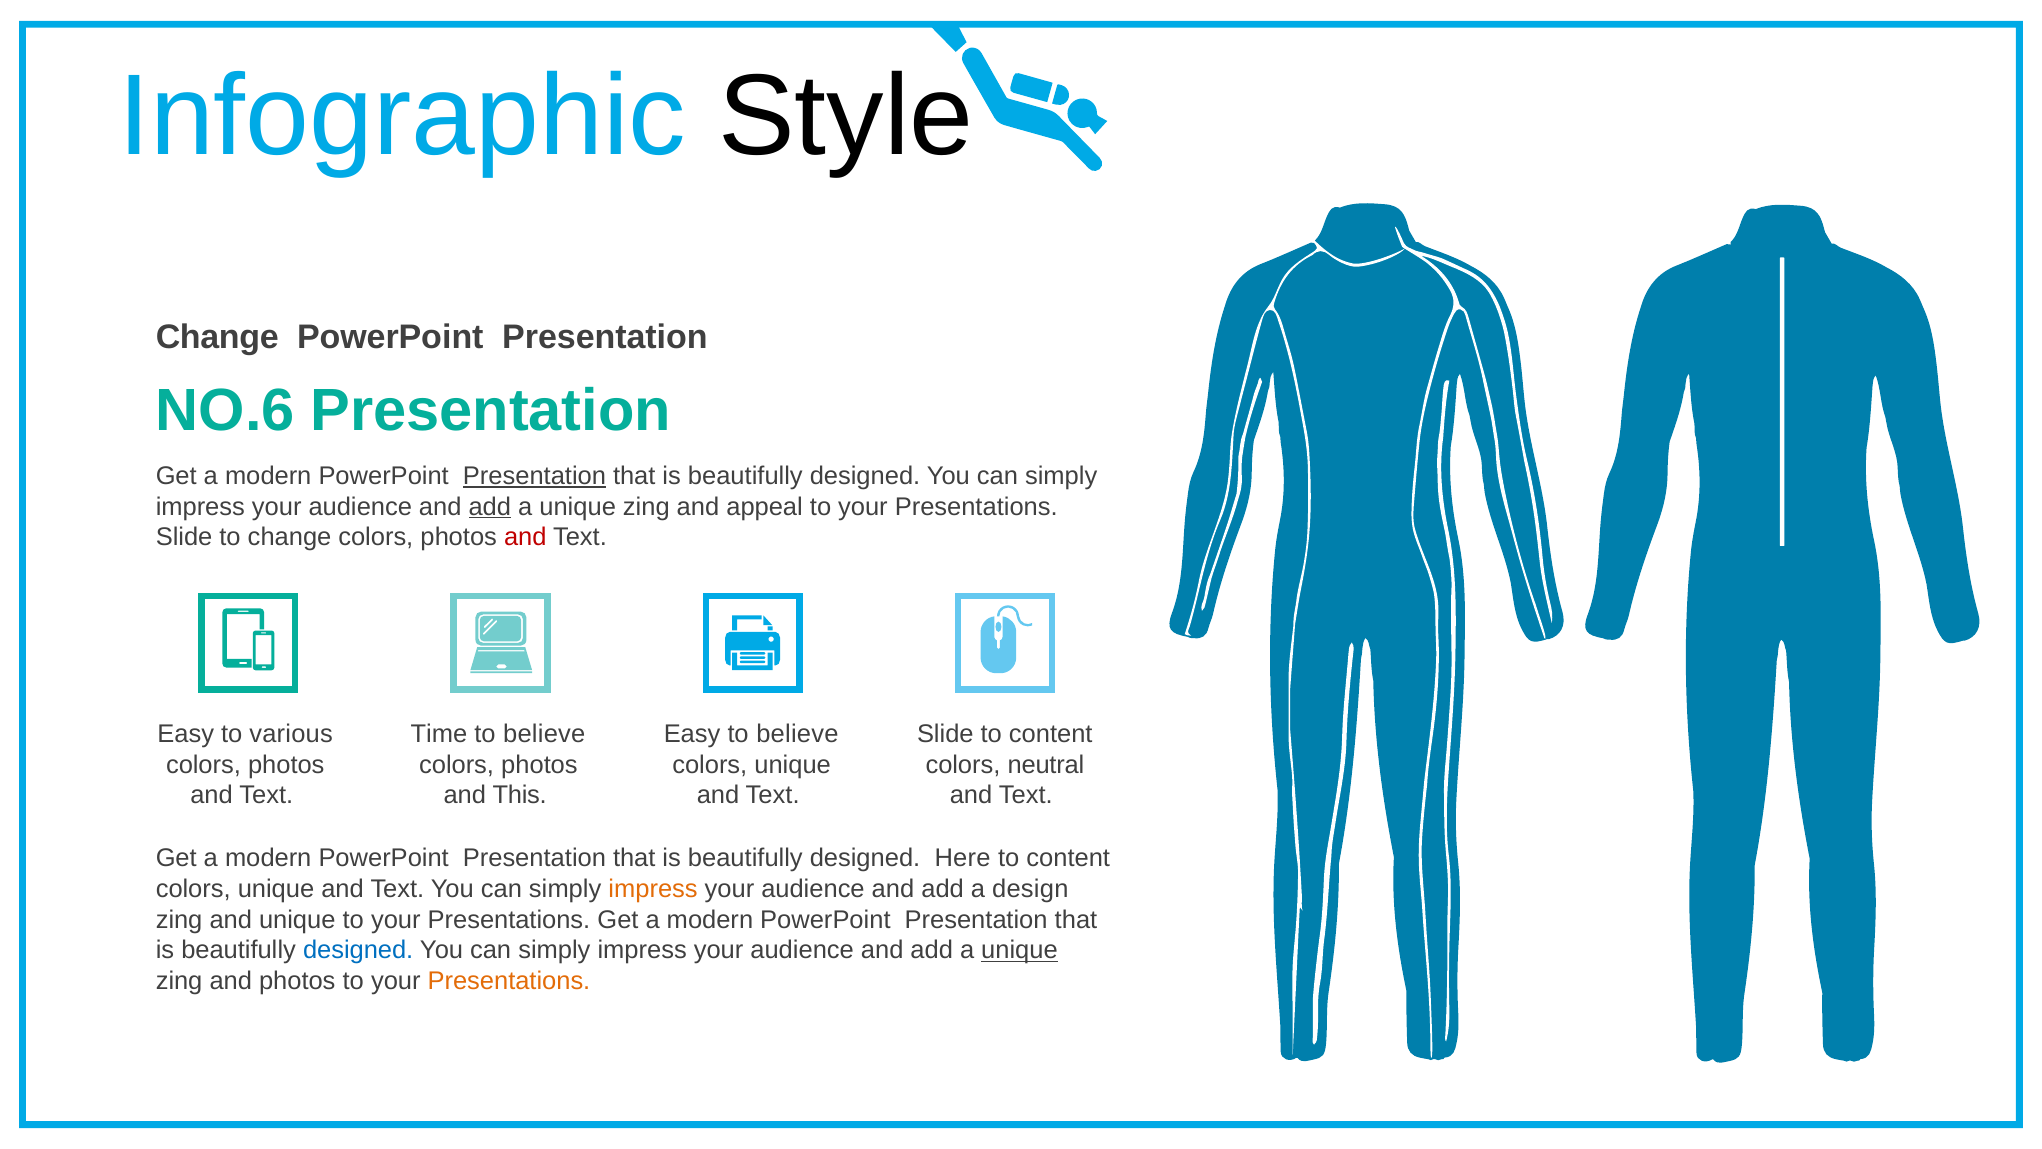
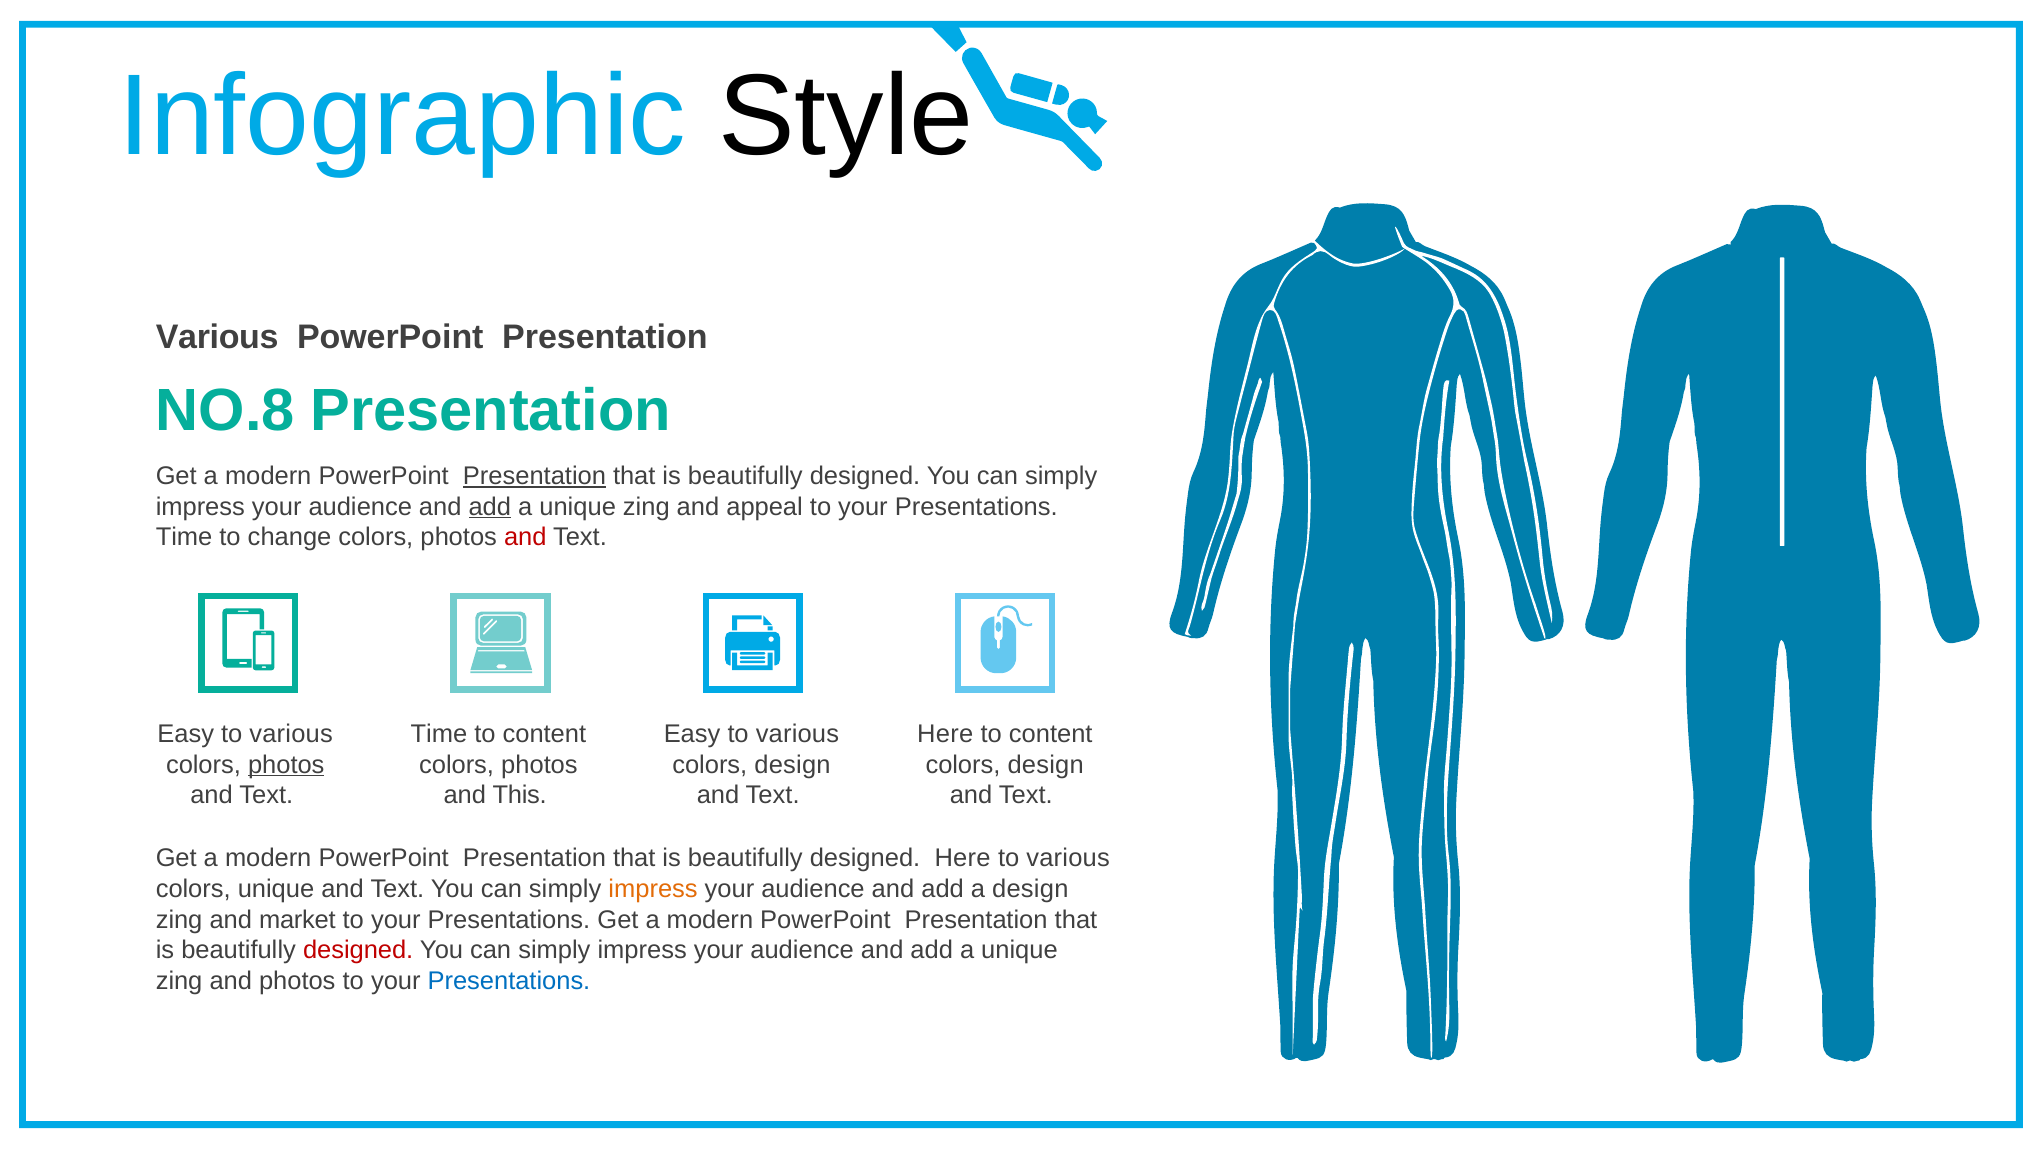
Change: Change -> Various (217, 337)
NO.6: NO.6 -> NO.8 (225, 411)
Slide: Slide -> Time (184, 537)
believe: believe -> content (544, 734)
believe: believe -> various (797, 734)
Slide: Slide -> Here (945, 734)
photos underline: none -> present (286, 764)
unique: unique -> design (793, 764)
neutral: neutral -> design (1046, 764)
content: content -> various (1068, 858)
and unique: unique -> market (297, 919)
designed colour: blue -> red (358, 950)
unique underline: present -> none (1019, 950)
Presentations colour: orange -> blue (509, 981)
